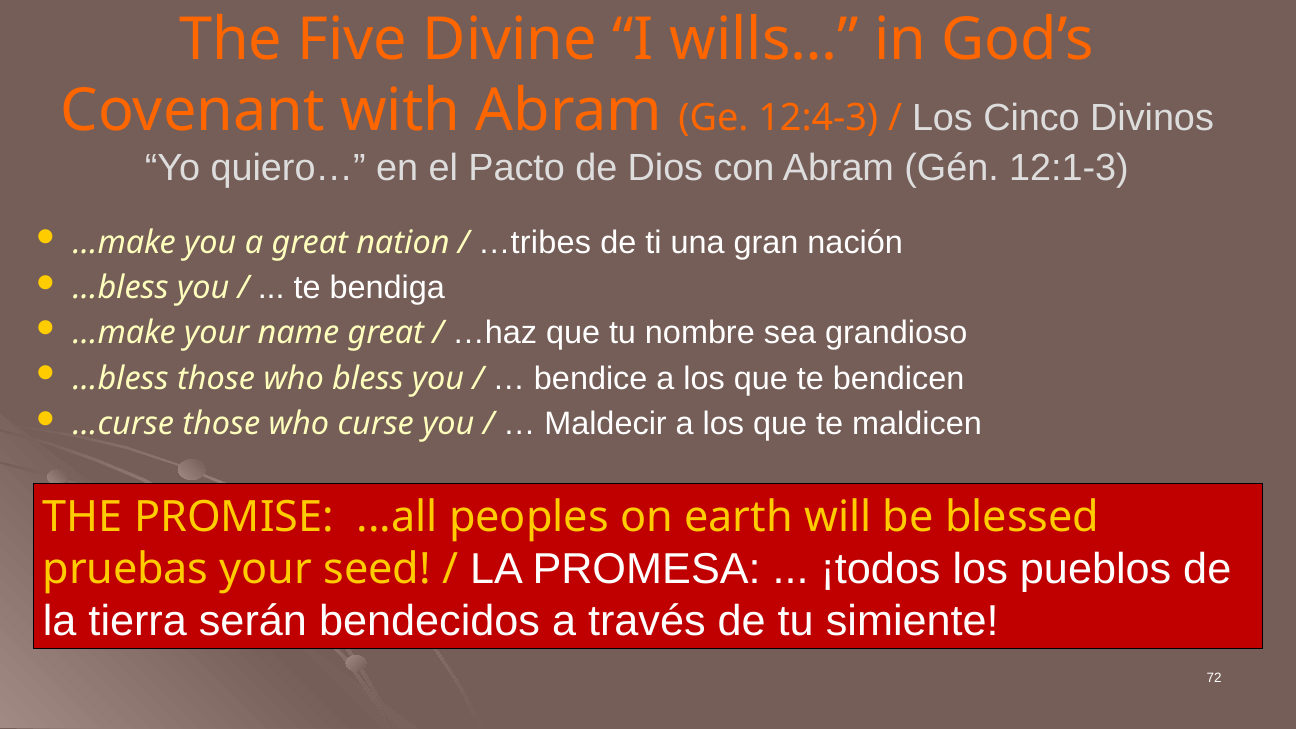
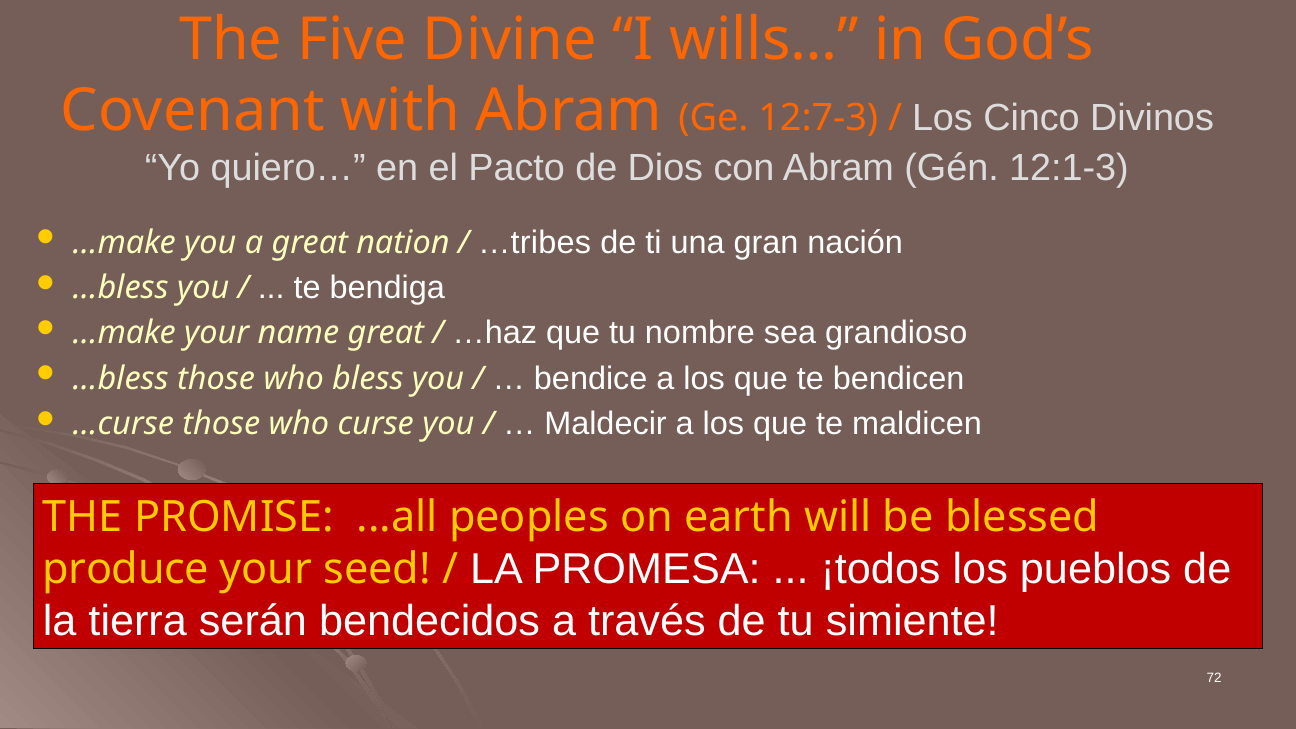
12:4-3: 12:4-3 -> 12:7-3 (818, 118)
pruebas: pruebas -> produce (126, 569)
